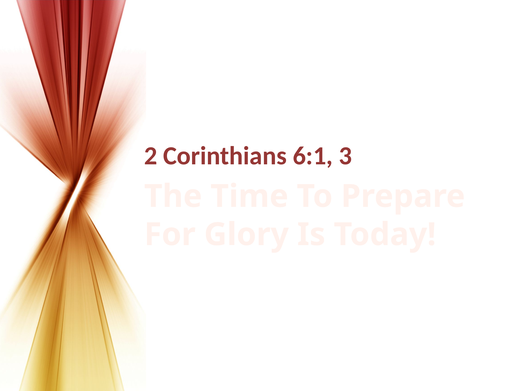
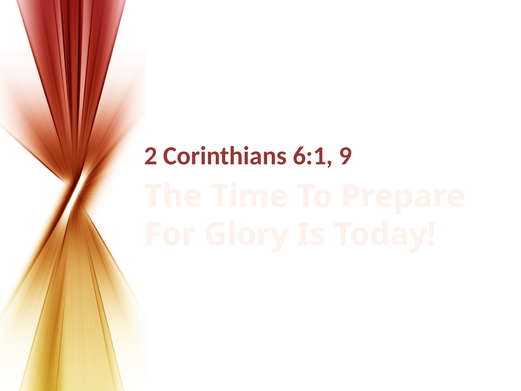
3: 3 -> 9 (345, 156)
